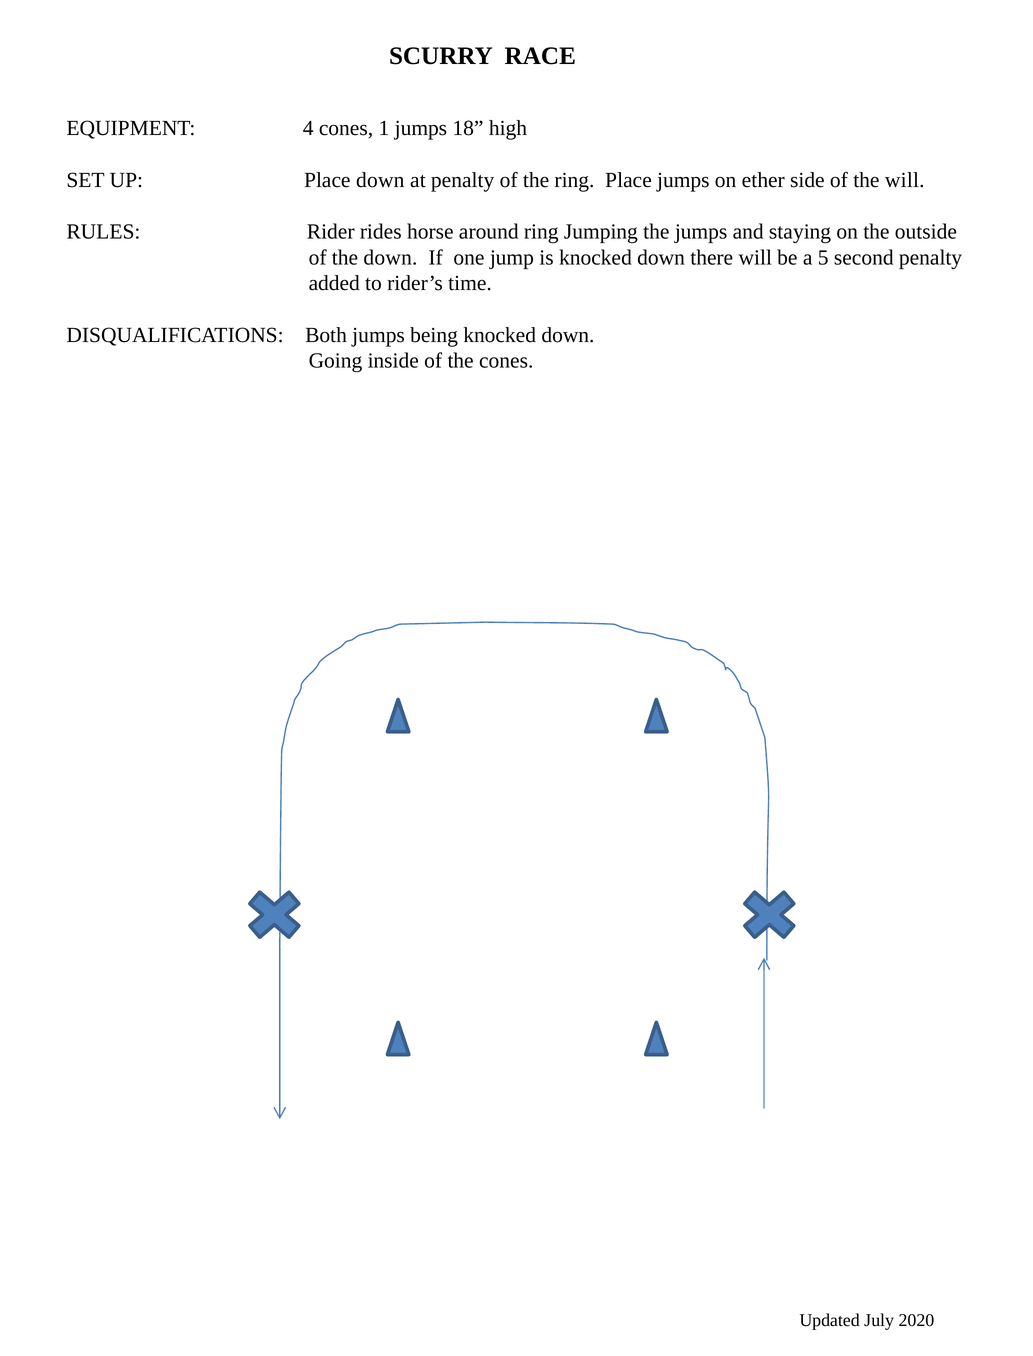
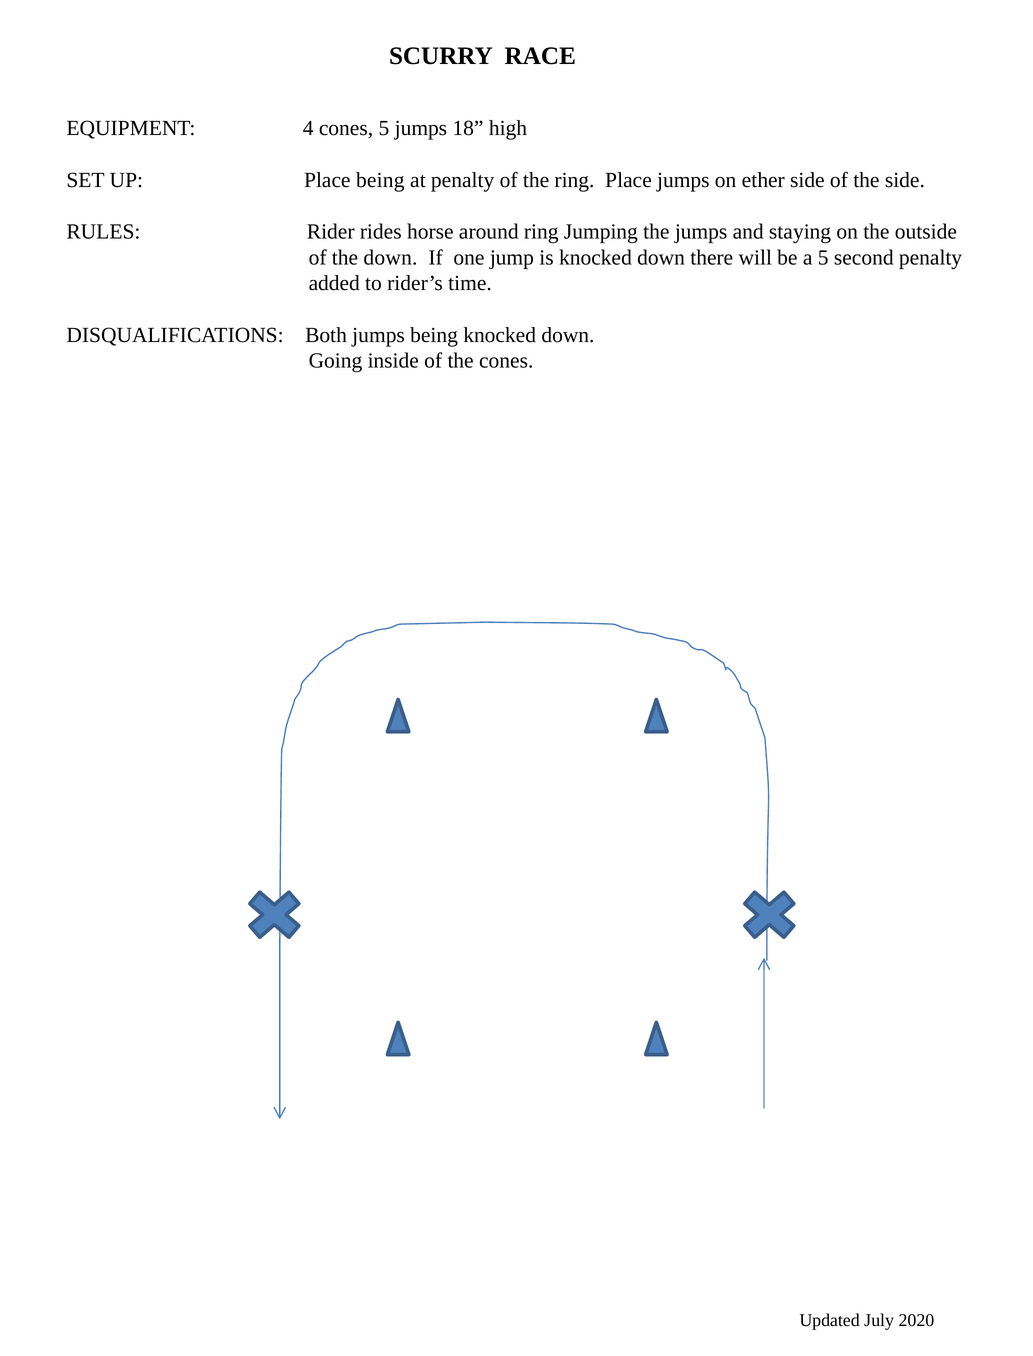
cones 1: 1 -> 5 (384, 128)
Place down: down -> being (380, 180)
the will: will -> side (905, 180)
